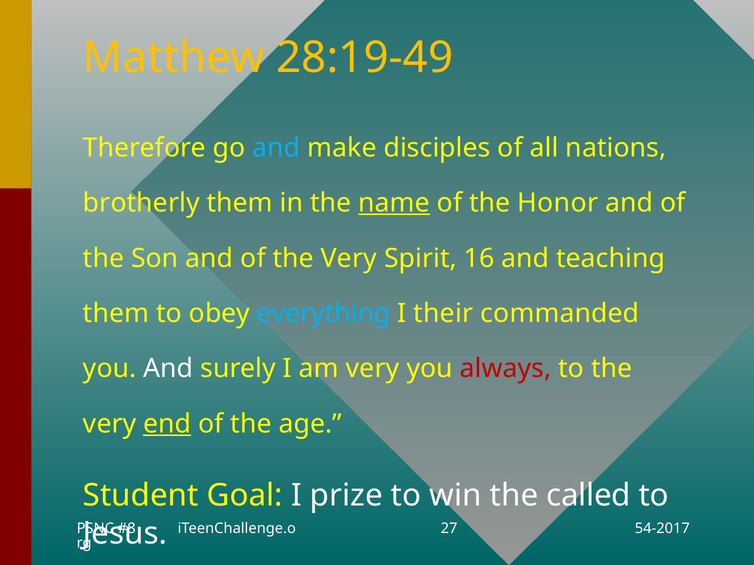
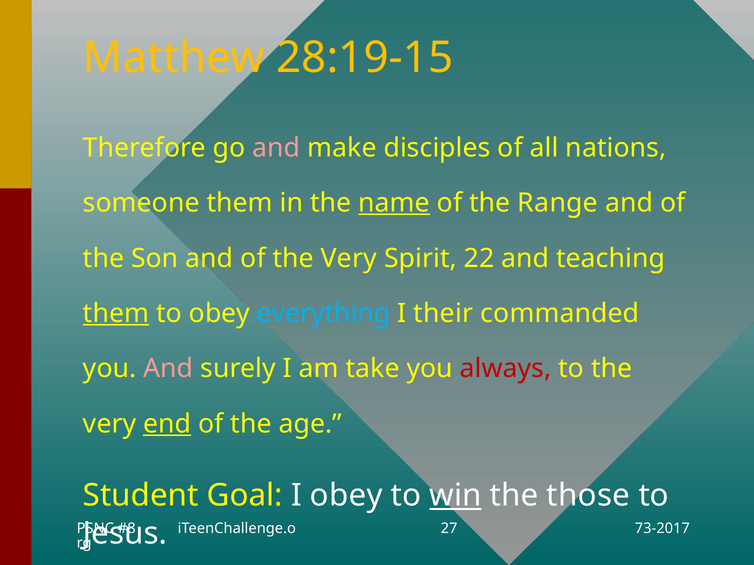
28:19-49: 28:19-49 -> 28:19-15 (365, 58)
and colour: light blue -> pink (276, 148)
brotherly: brotherly -> someone (141, 203)
Honor: Honor -> Range (558, 203)
16: 16 -> 22 (479, 258)
them underline: none -> present (116, 314)
And colour: white -> pink (168, 369)
am very: very -> take (373, 369)
I prize: prize -> obey (346, 496)
win underline: none -> present (456, 496)
called: called -> those (588, 496)
54-2017: 54-2017 -> 73-2017 (662, 529)
